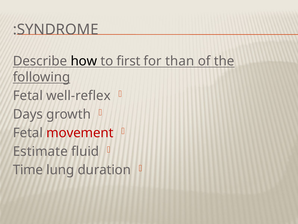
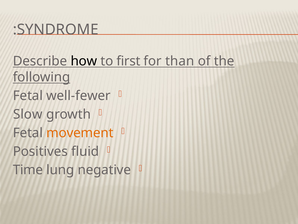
well-reflex: well-reflex -> well-fewer (78, 95)
Days: Days -> Slow (28, 114)
movement colour: red -> orange (80, 133)
Estimate: Estimate -> Positives (40, 151)
duration: duration -> negative (104, 170)
